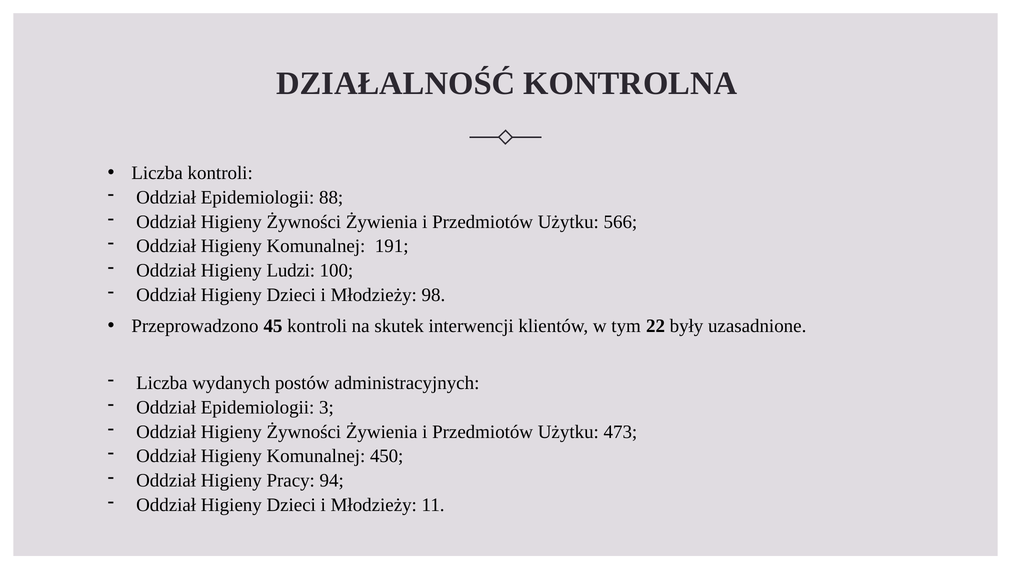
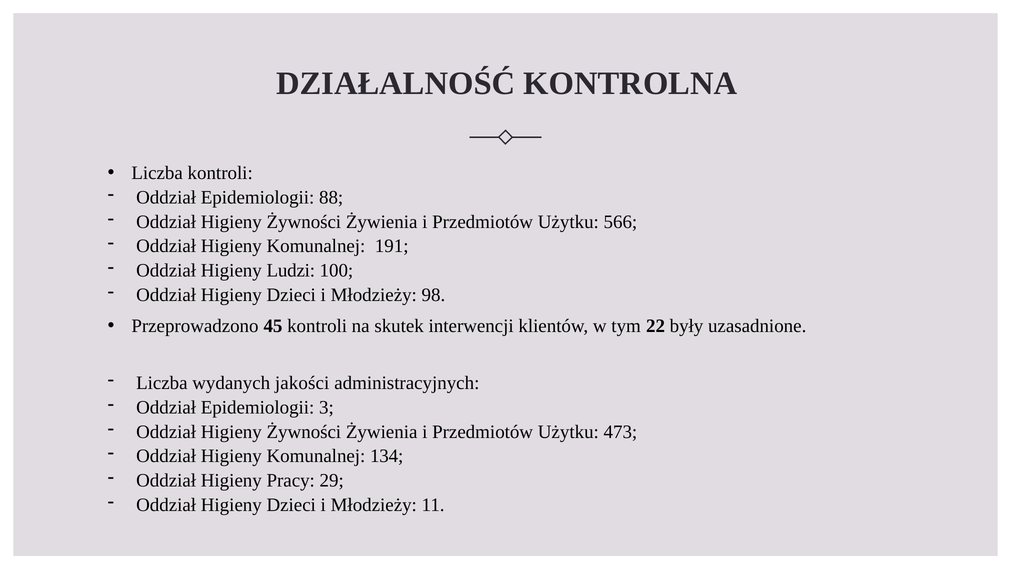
postów: postów -> jakości (302, 383)
450: 450 -> 134 (387, 456)
94: 94 -> 29 (332, 480)
